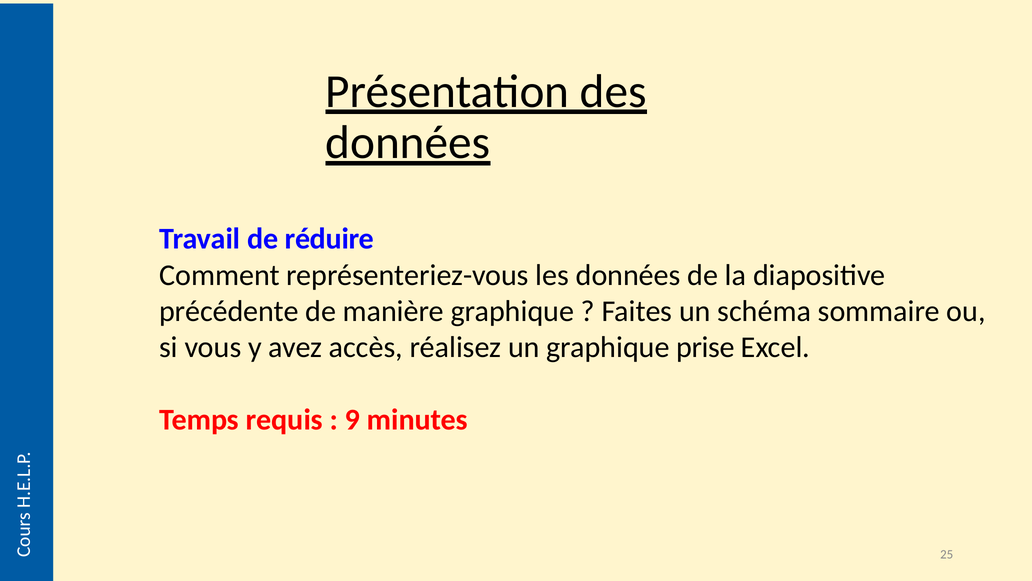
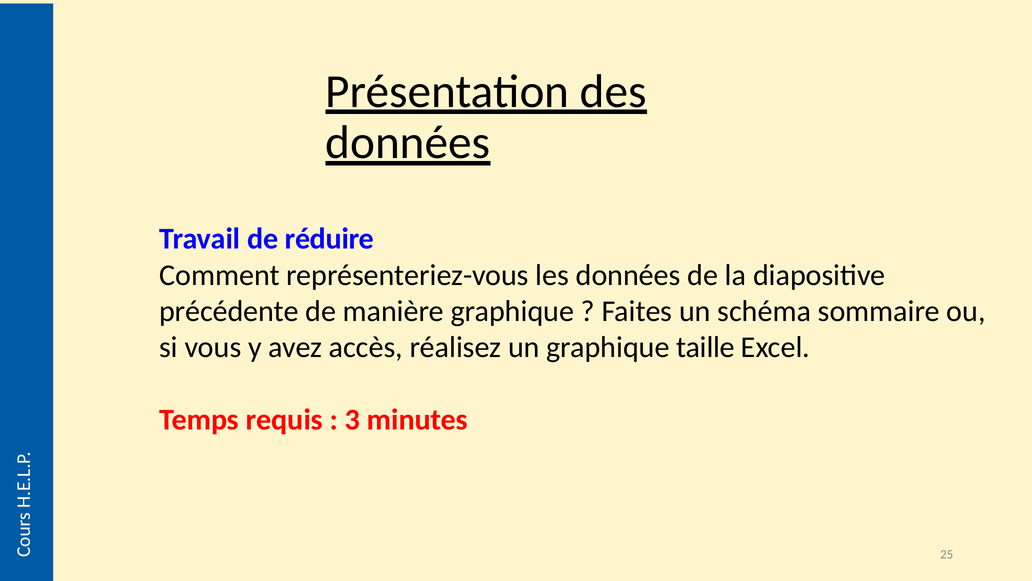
prise: prise -> taille (705, 347)
9: 9 -> 3 (352, 420)
